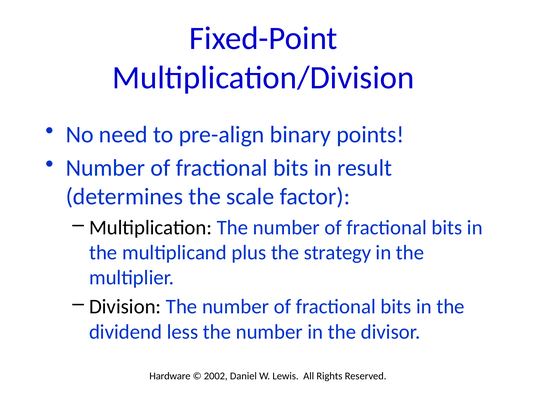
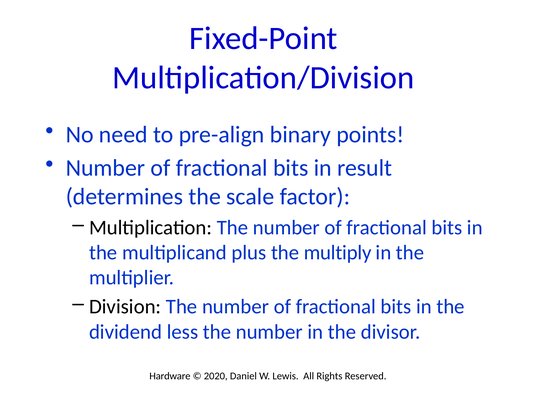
strategy: strategy -> multiply (338, 253)
2002: 2002 -> 2020 (216, 376)
